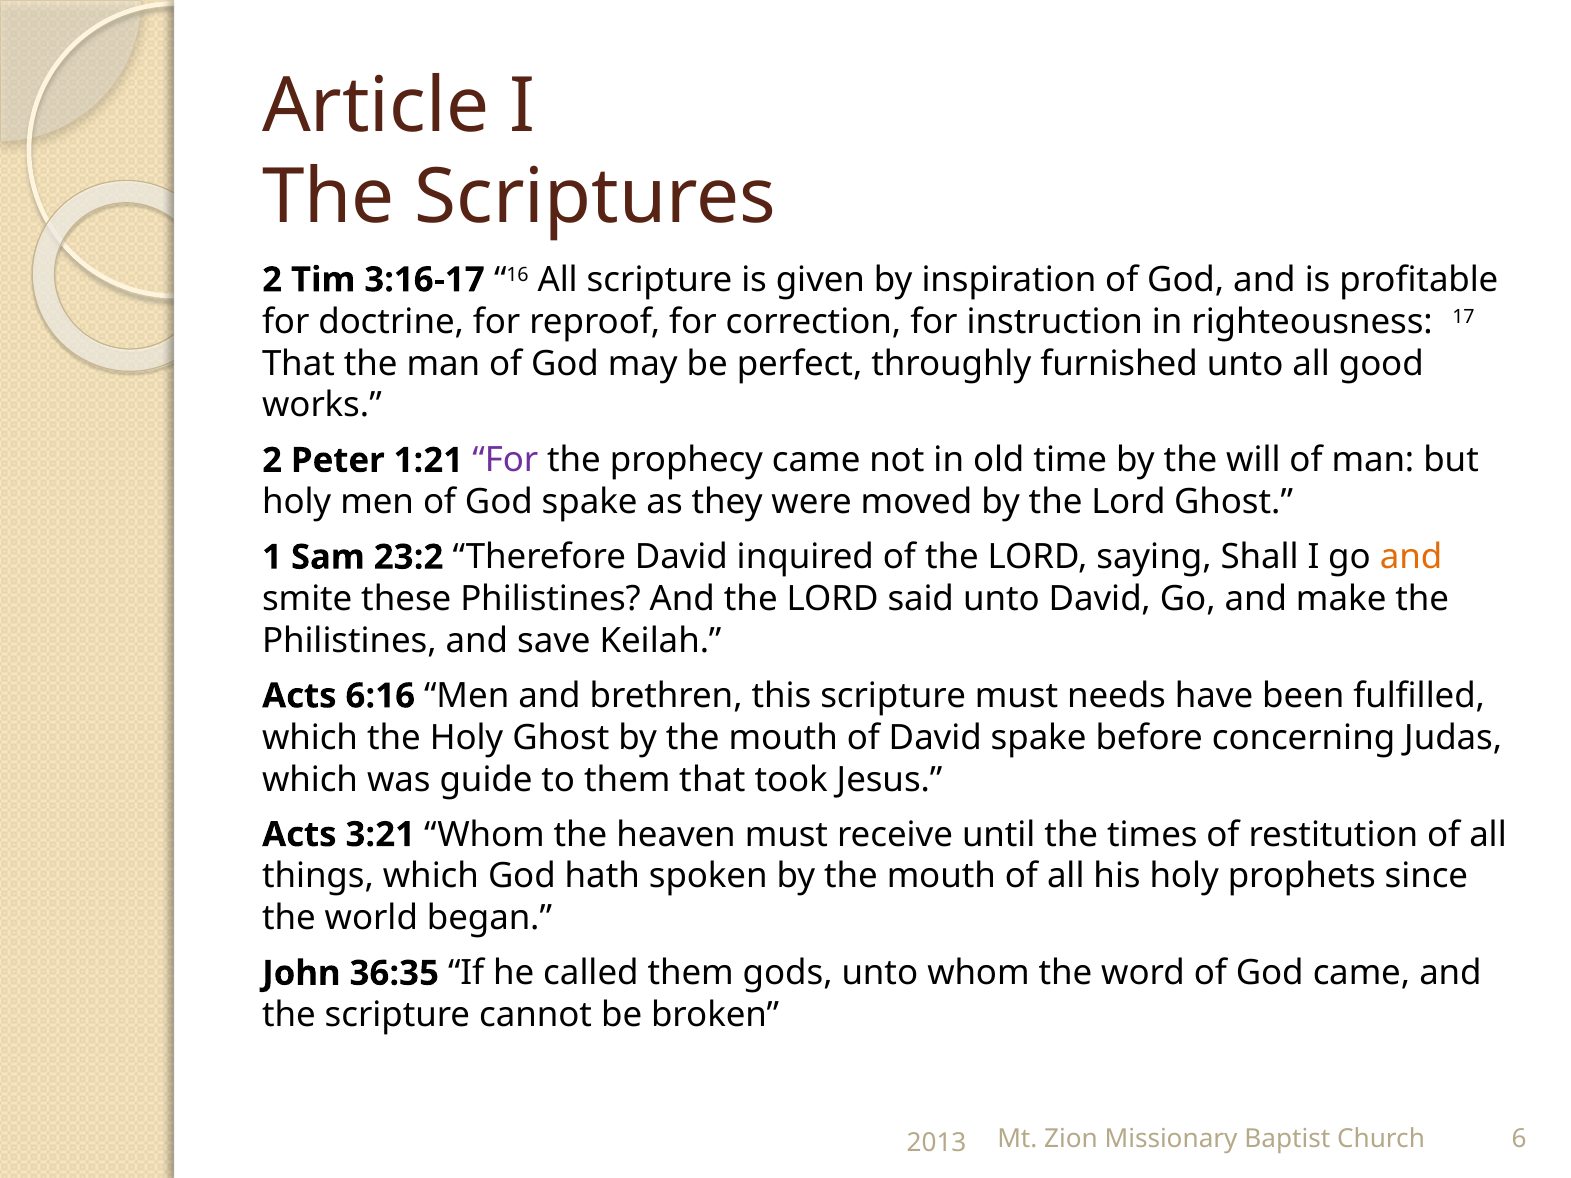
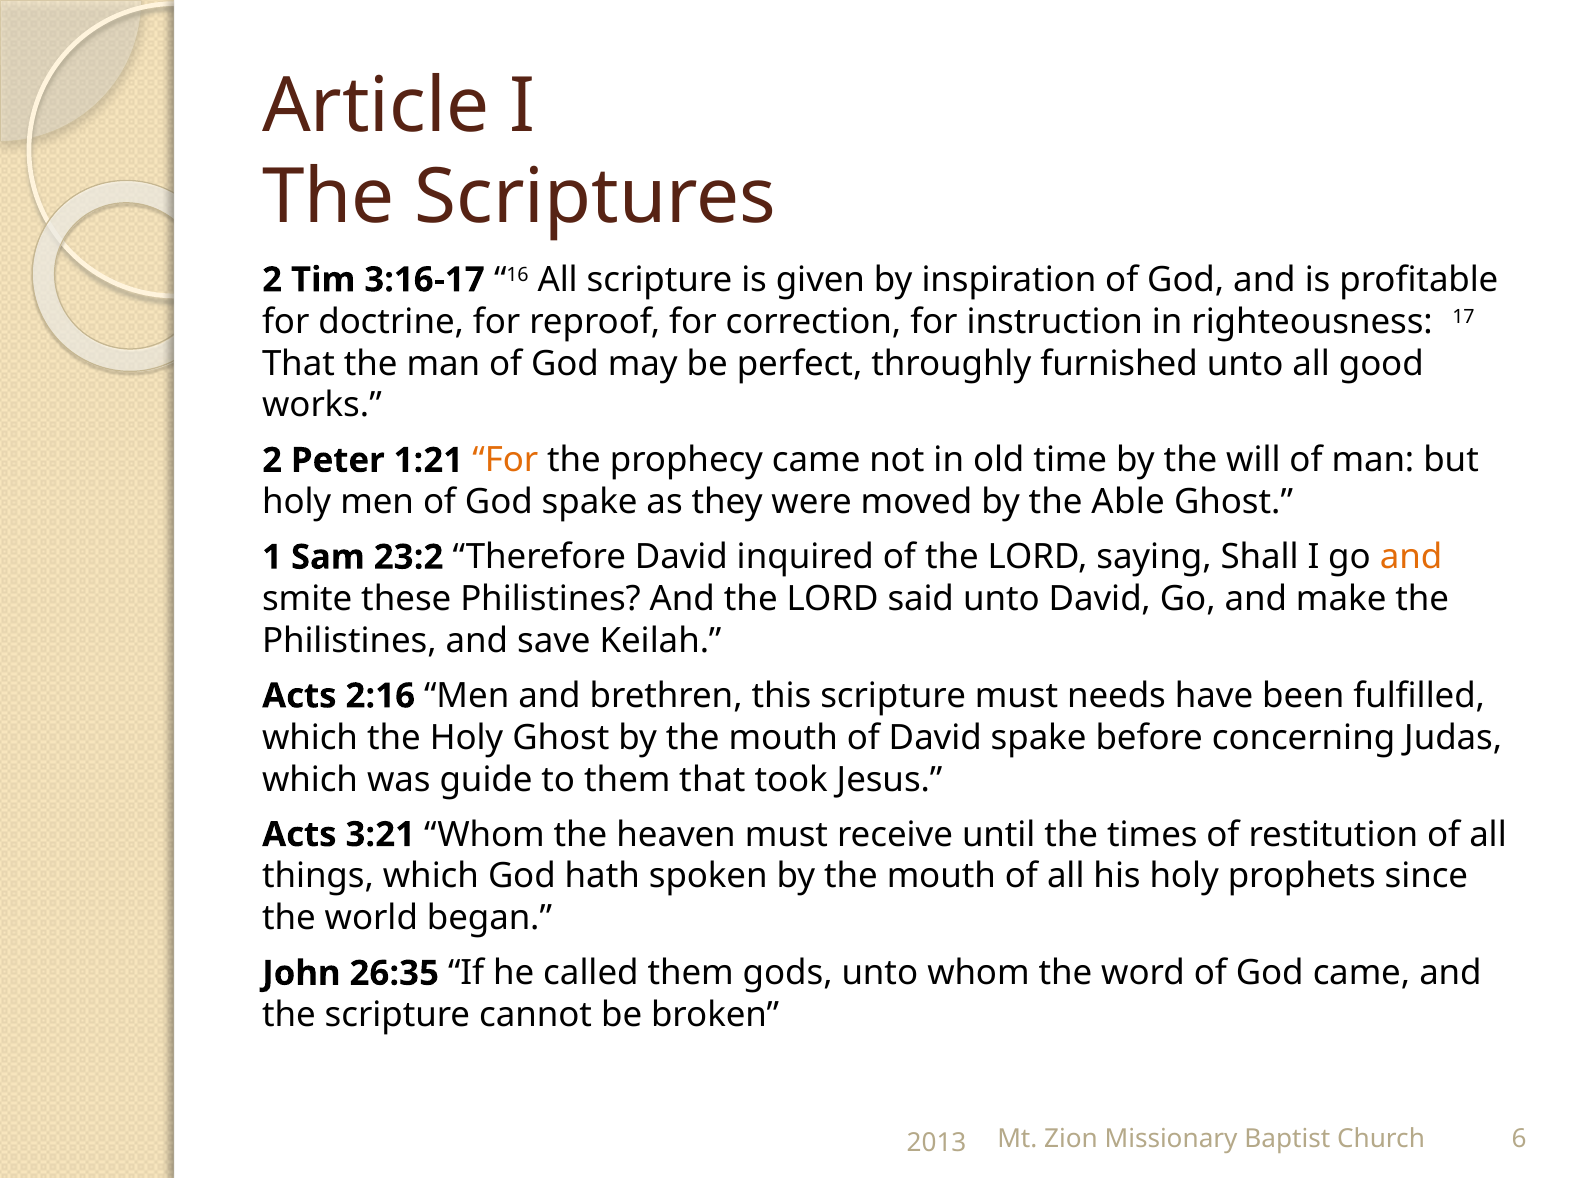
For colour: purple -> orange (505, 460)
by the Lord: Lord -> Able (1128, 502)
6:16: 6:16 -> 2:16 (380, 696)
36:35: 36:35 -> 26:35 (394, 974)
